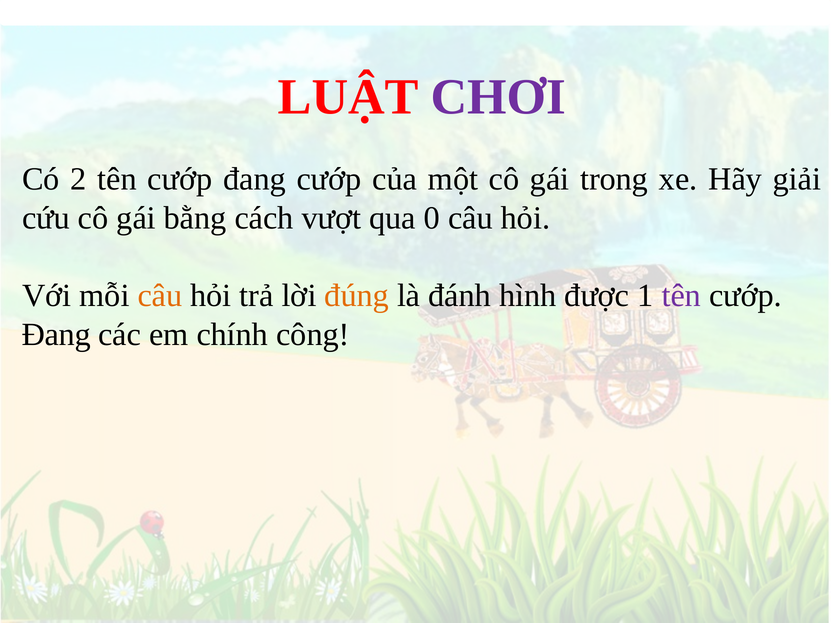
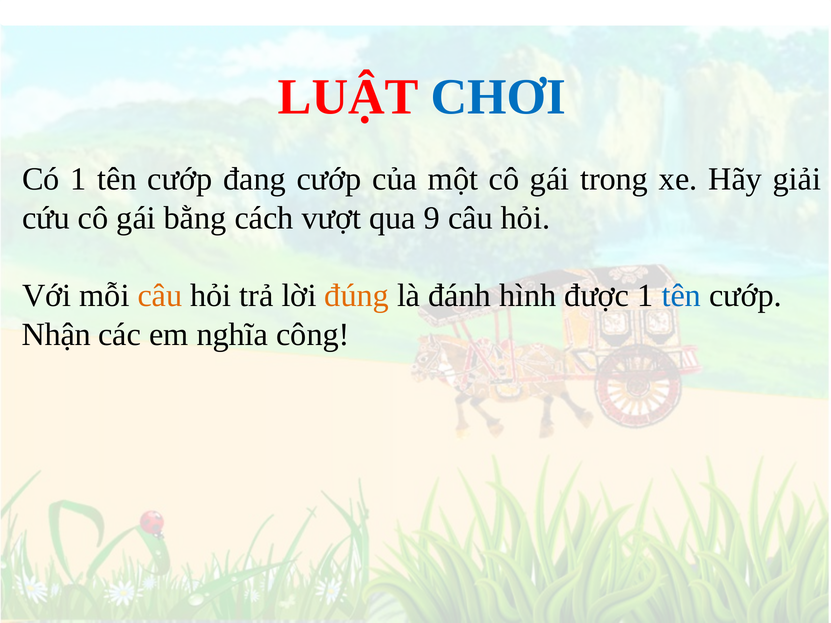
CHƠI colour: purple -> blue (498, 97)
Có 2: 2 -> 1 (79, 179)
0: 0 -> 9 (432, 218)
tên colour: purple -> blue (681, 296)
Đang: Đang -> Nhận (56, 335)
chính: chính -> nghĩa (232, 335)
